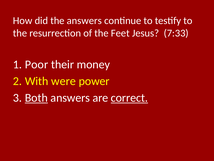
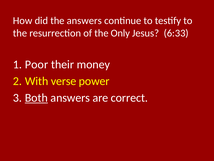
Feet: Feet -> Only (120, 33)
7:33: 7:33 -> 6:33 (176, 33)
were: were -> verse (64, 81)
correct underline: present -> none (129, 98)
